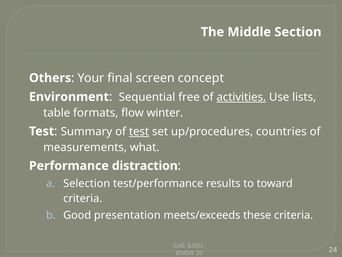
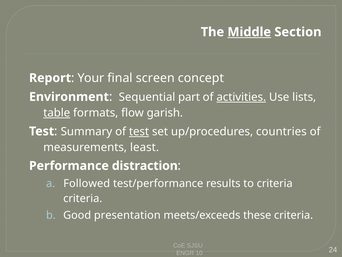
Middle underline: none -> present (249, 32)
Others: Others -> Report (50, 78)
free: free -> part (189, 97)
table underline: none -> present (57, 113)
winter: winter -> garish (165, 113)
what: what -> least (145, 147)
Selection: Selection -> Followed (87, 183)
to toward: toward -> criteria (275, 183)
